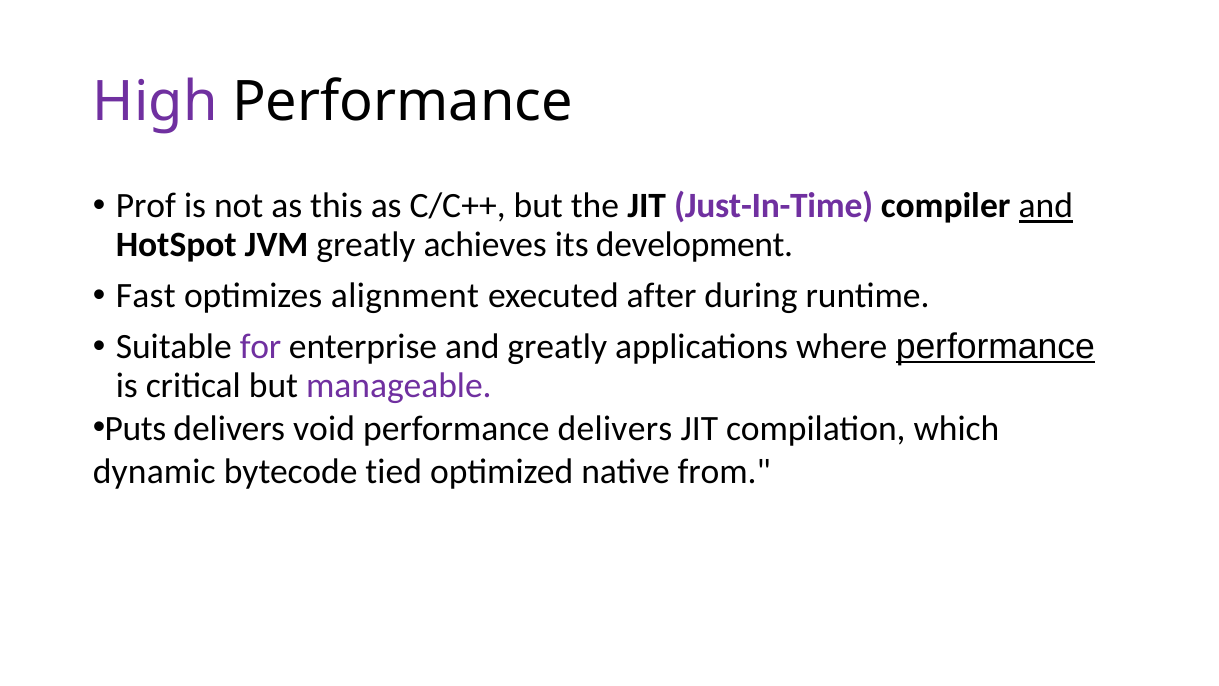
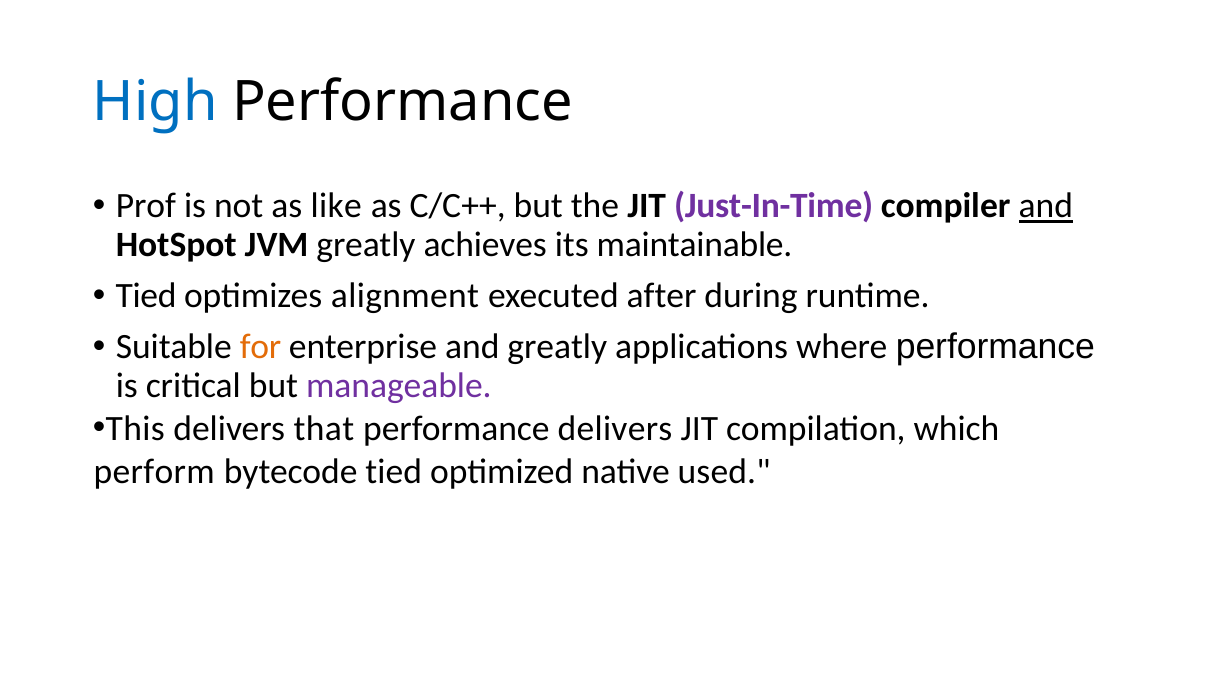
High colour: purple -> blue (155, 102)
this: this -> like (336, 206)
development: development -> maintainable (695, 245)
Fast: Fast -> Tied (146, 296)
for colour: purple -> orange (261, 347)
performance underline: present -> none (995, 347)
Puts: Puts -> This (135, 428)
void: void -> that (324, 428)
dynamic: dynamic -> perform (154, 471)
from: from -> used (724, 471)
